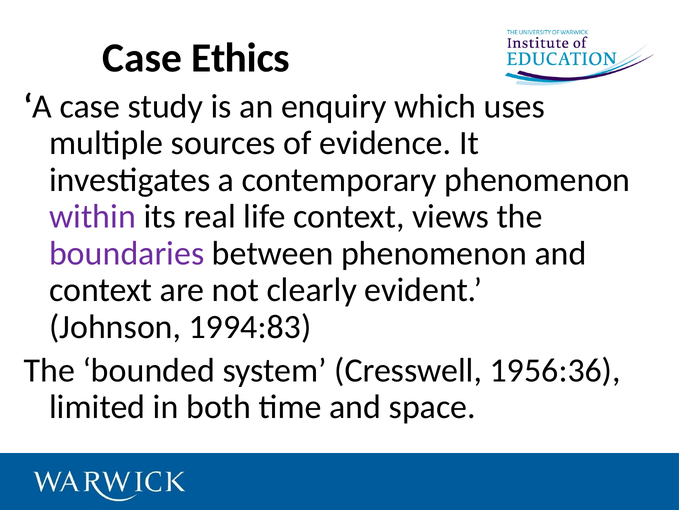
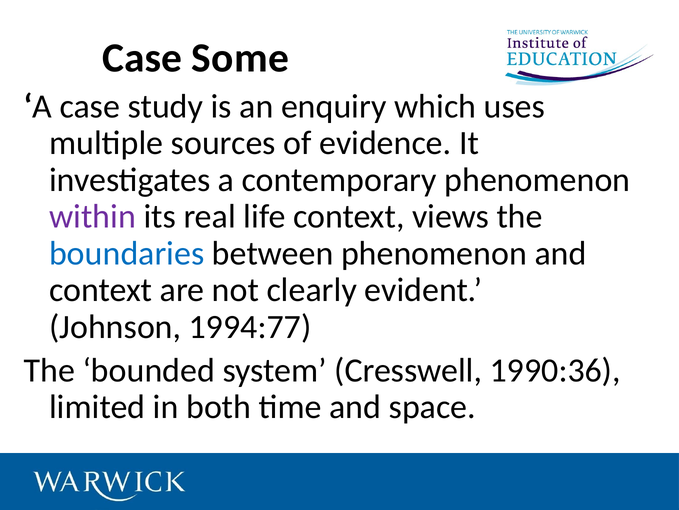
Ethics: Ethics -> Some (240, 58)
boundaries colour: purple -> blue (127, 253)
1994:83: 1994:83 -> 1994:77 (250, 326)
1956:36: 1956:36 -> 1990:36 (555, 370)
